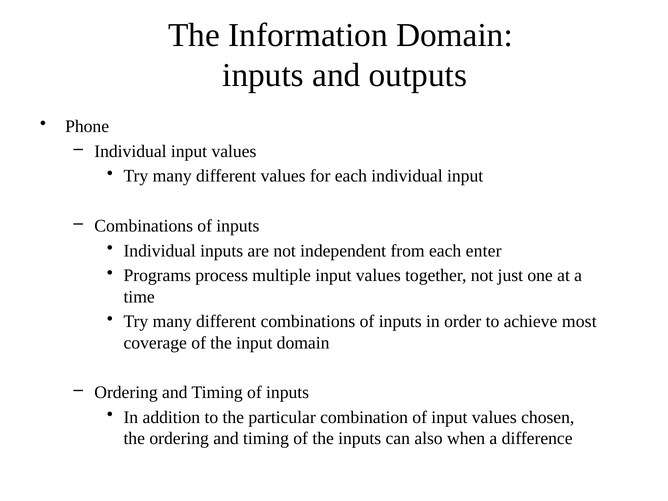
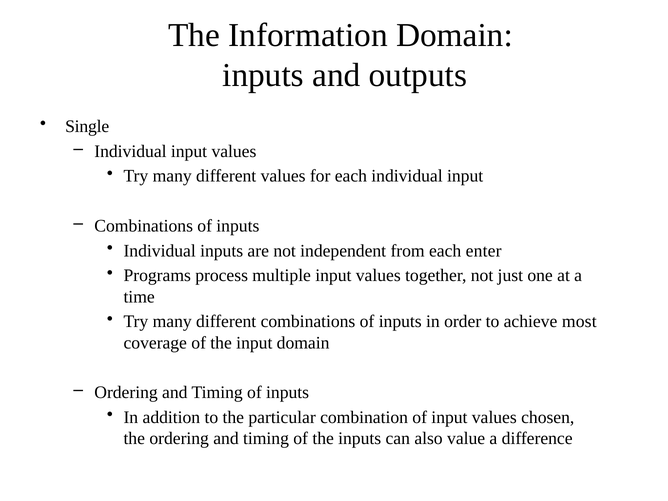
Phone: Phone -> Single (87, 126)
when: when -> value (466, 438)
